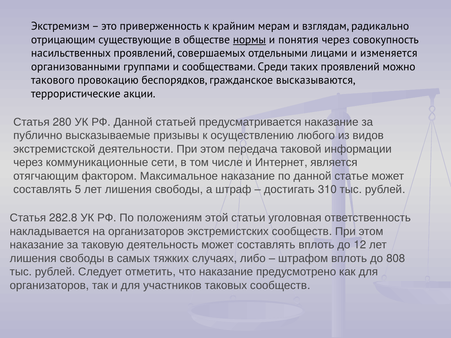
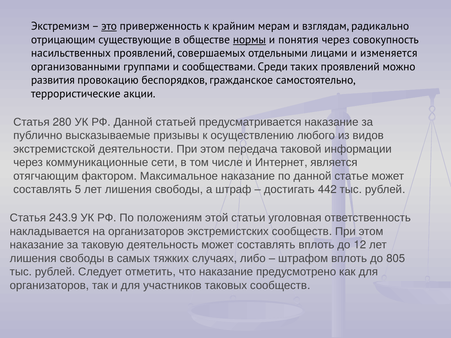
это underline: none -> present (109, 26)
такового: такового -> развития (53, 80)
высказываются: высказываются -> самостоятельно (316, 80)
310: 310 -> 442 (327, 190)
282.8: 282.8 -> 243.9 (63, 218)
808: 808 -> 805 (396, 259)
